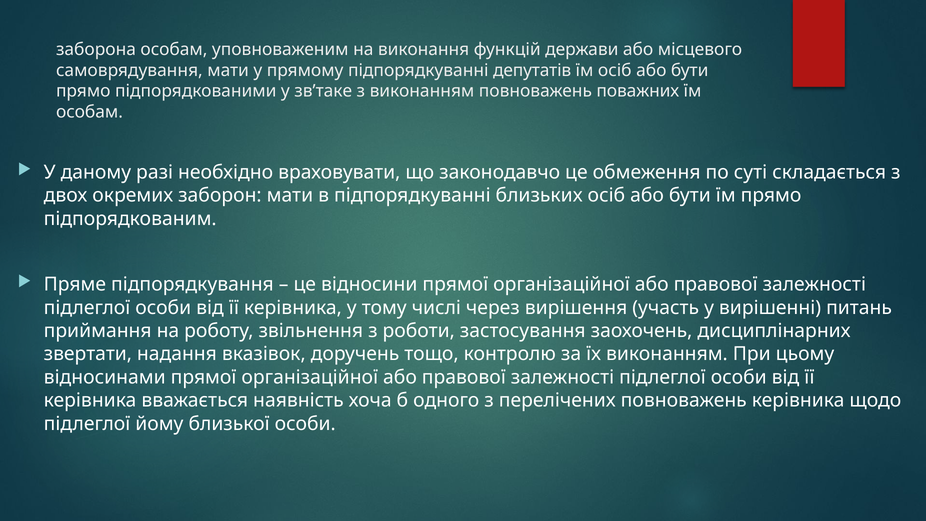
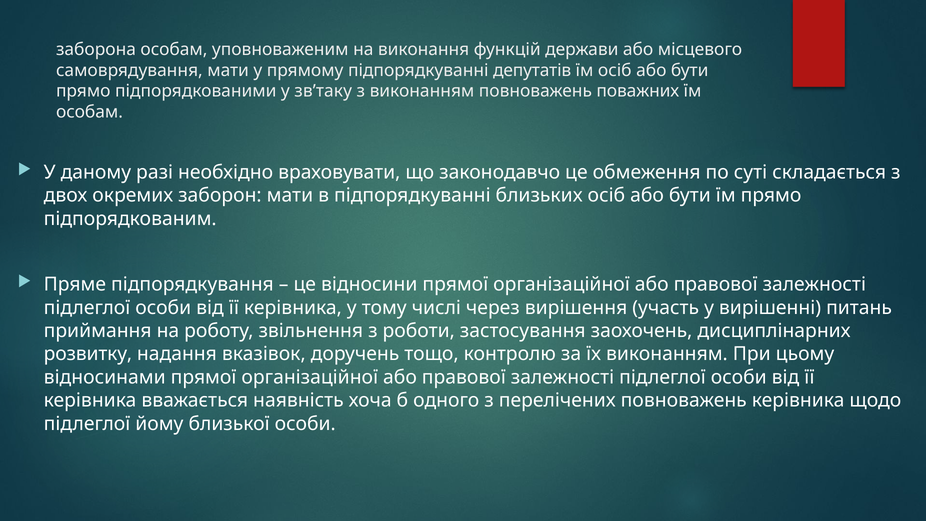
зв’таке: зв’таке -> зв’таку (323, 91)
звертати: звертати -> розвитку (88, 354)
